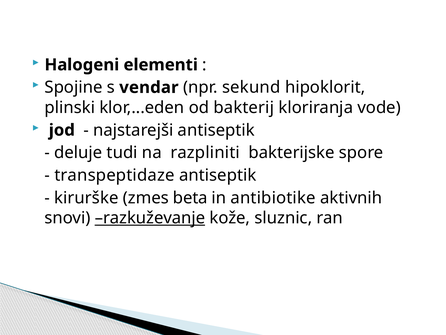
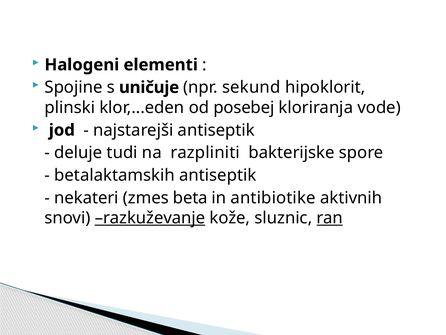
vendar: vendar -> uničuje (149, 87)
bakterij: bakterij -> posebej (244, 107)
transpeptidaze: transpeptidaze -> betalaktamskih (115, 175)
kirurške: kirurške -> nekateri (86, 198)
ran underline: none -> present (330, 218)
